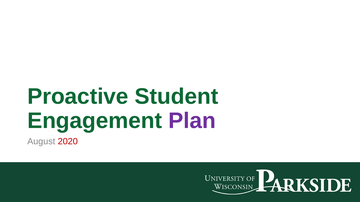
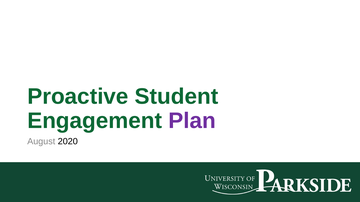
2020 colour: red -> black (68, 142)
